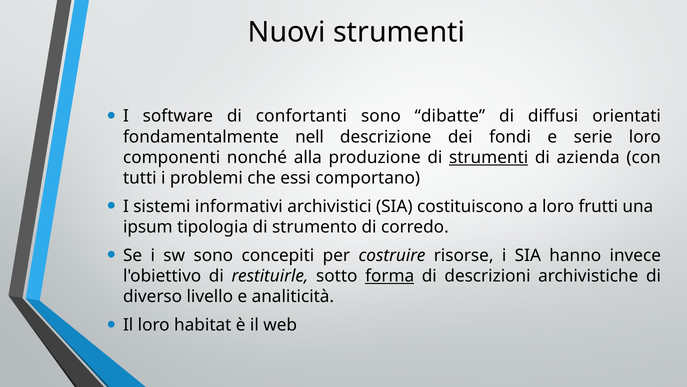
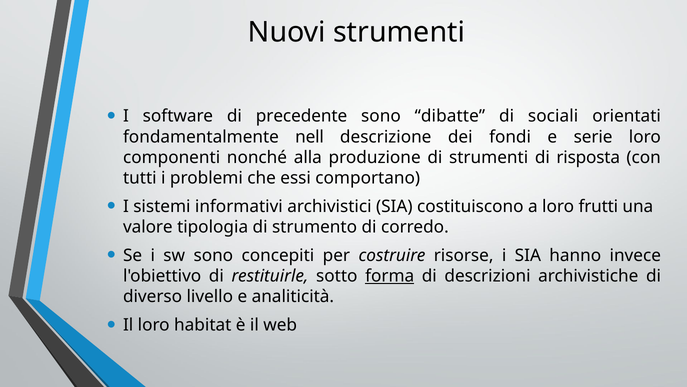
confortanti: confortanti -> precedente (302, 116)
diffusi: diffusi -> sociali (553, 116)
strumenti underline: present -> none (489, 157)
azienda: azienda -> risposta (588, 157)
ipsum: ipsum -> valore (148, 227)
